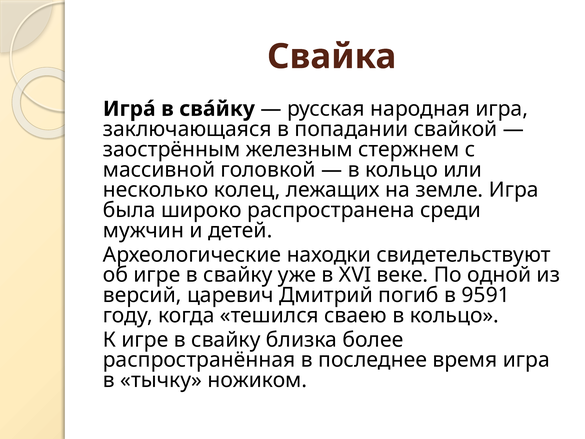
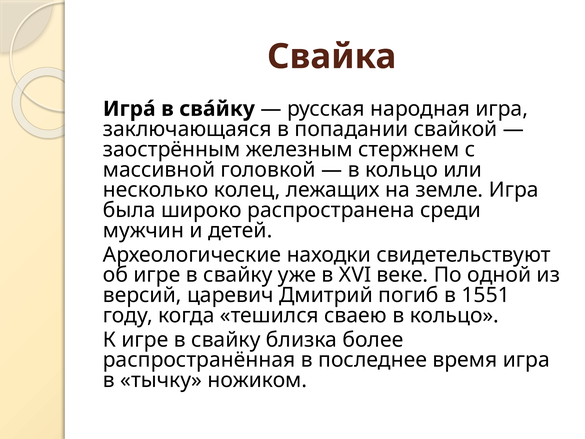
9591: 9591 -> 1551 (486, 295)
